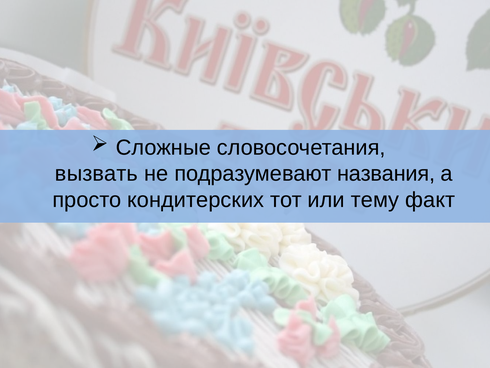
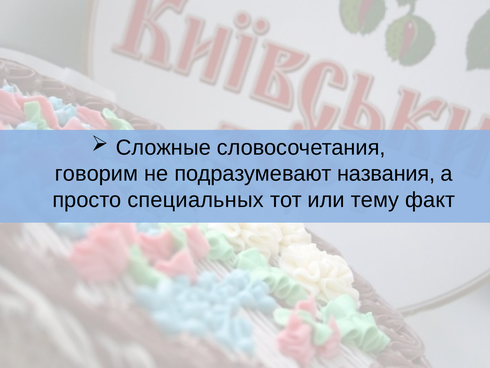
вызвать: вызвать -> говорим (97, 173)
кондитерских: кондитерских -> специальных (196, 200)
